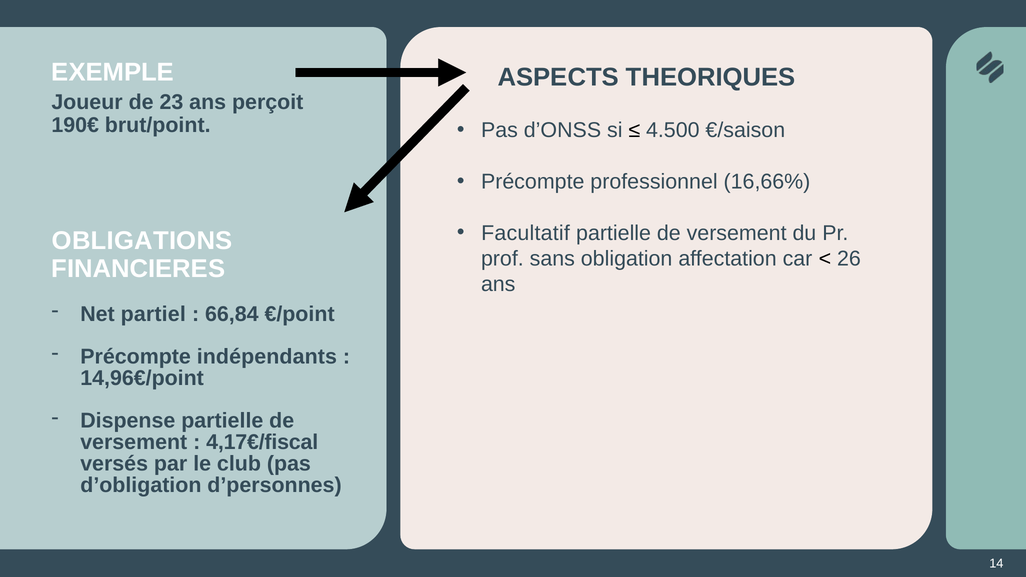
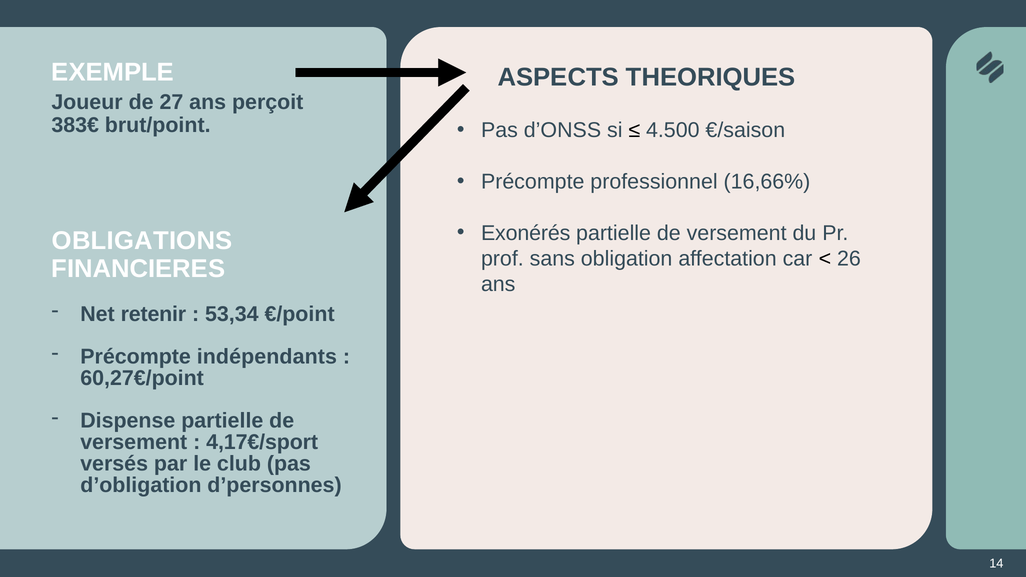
23: 23 -> 27 (171, 102)
190€: 190€ -> 383€ (75, 125)
Facultatif: Facultatif -> Exonérés (526, 233)
partiel: partiel -> retenir (153, 314)
66,84: 66,84 -> 53,34 (232, 314)
14,96€/point: 14,96€/point -> 60,27€/point (142, 378)
4,17€/fiscal: 4,17€/fiscal -> 4,17€/sport (262, 442)
